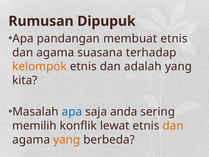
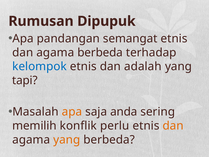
membuat: membuat -> semangat (130, 39)
agama suasana: suasana -> berbeda (100, 52)
kelompok colour: orange -> blue (39, 66)
kita: kita -> tapi (25, 80)
apa colour: blue -> orange (72, 112)
lewat: lewat -> perlu (115, 126)
